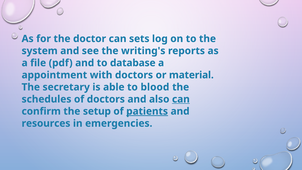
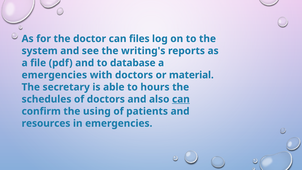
sets: sets -> files (139, 39)
appointment: appointment -> emergencies (54, 75)
blood: blood -> hours (155, 87)
setup: setup -> using (97, 111)
patients underline: present -> none (147, 111)
